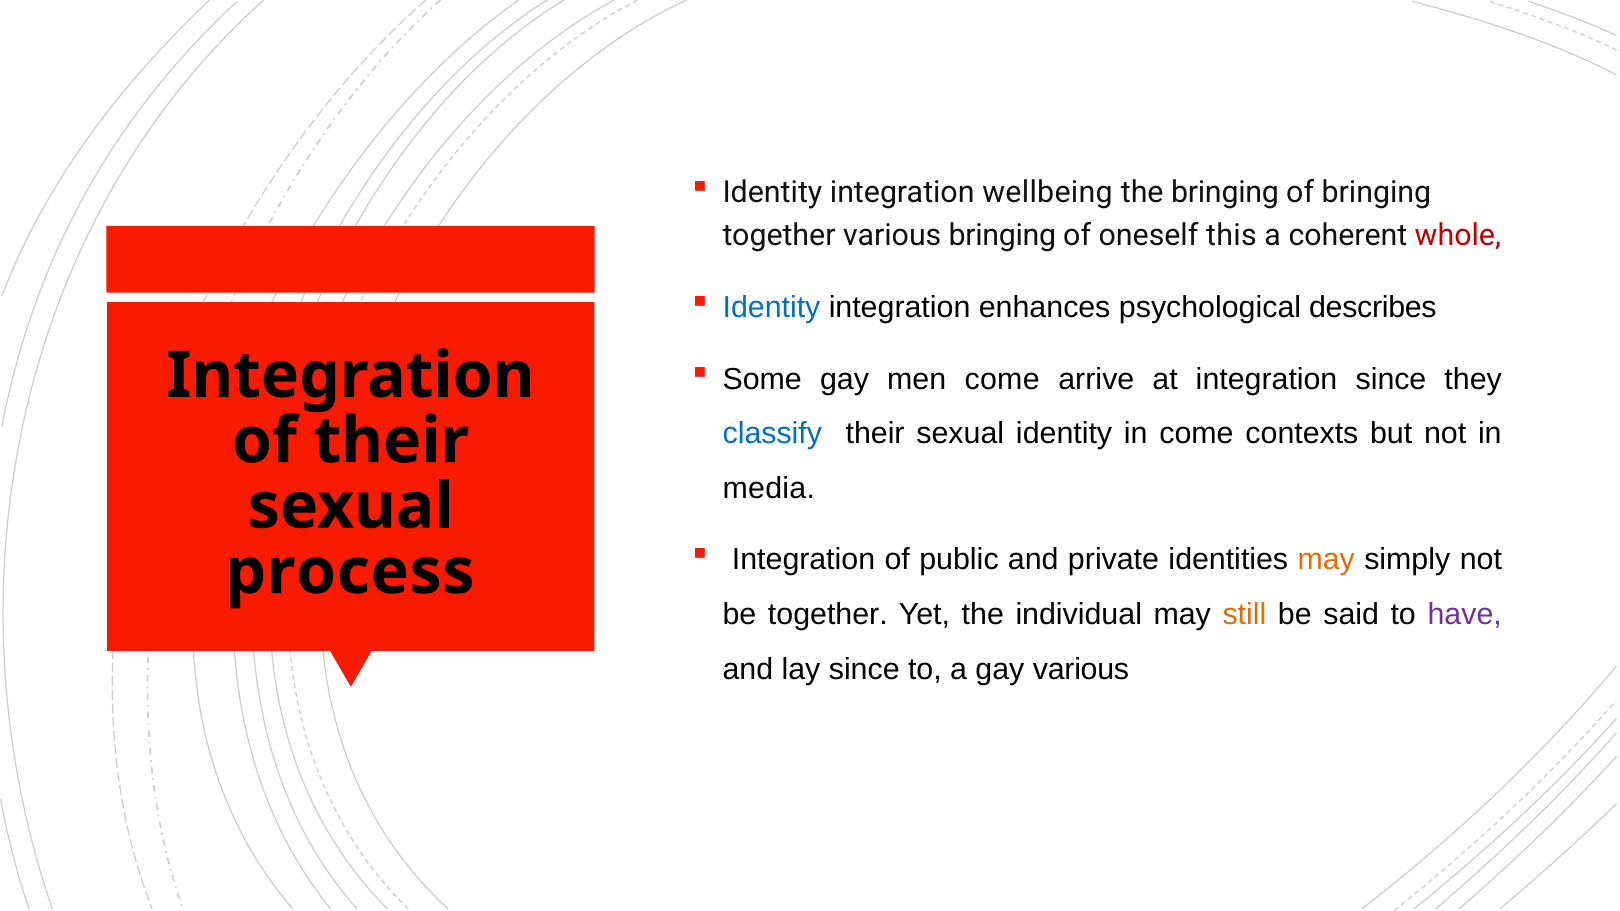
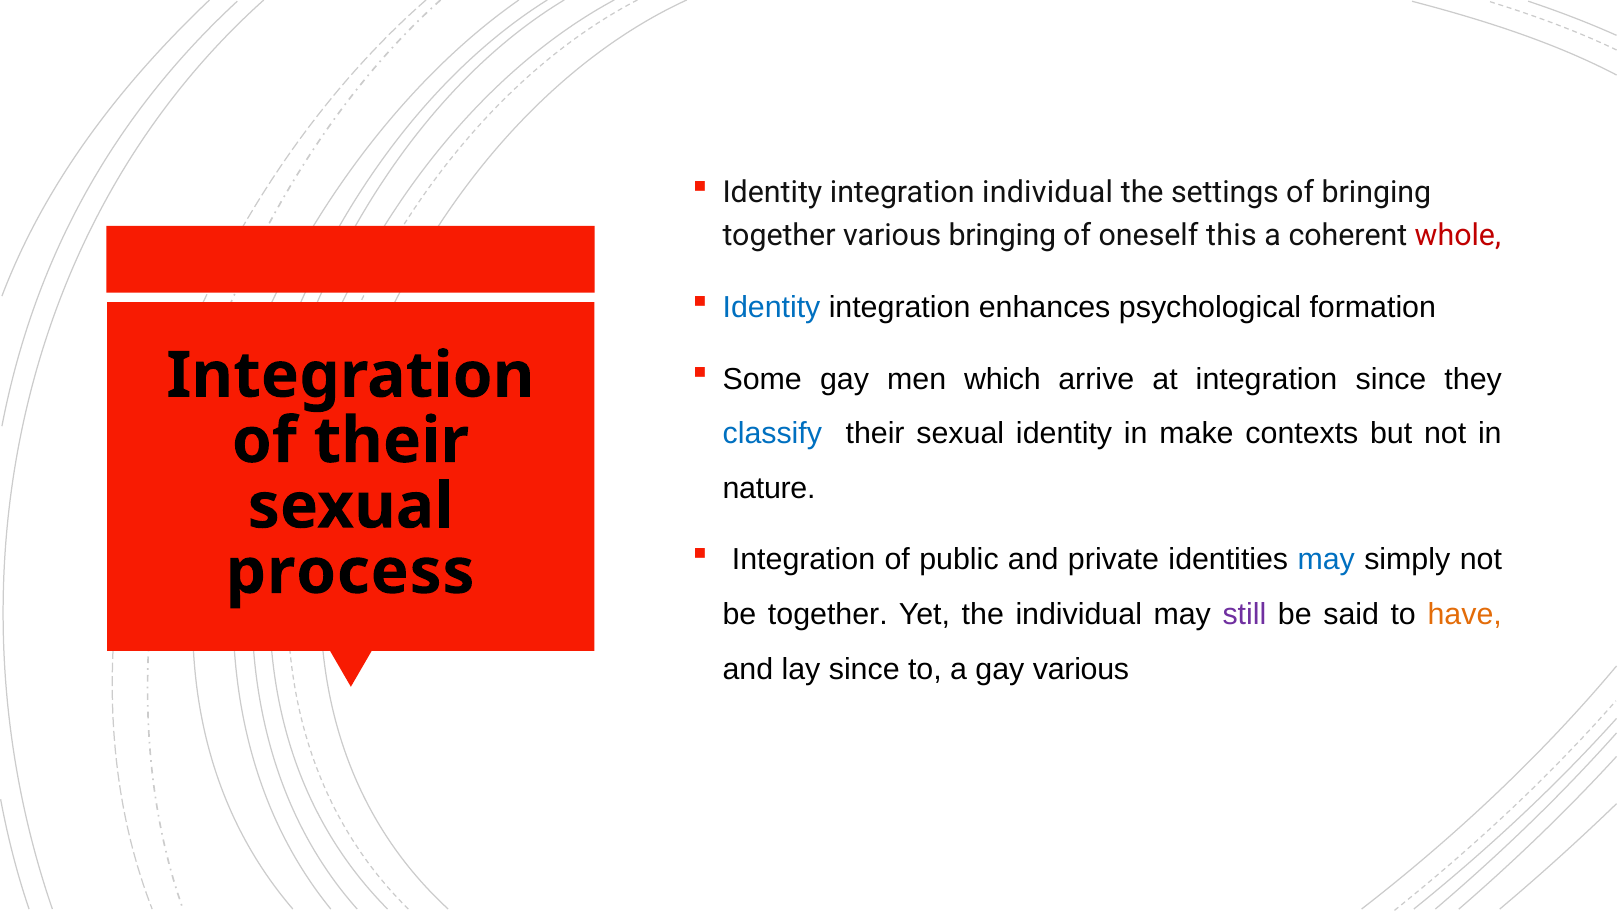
integration wellbeing: wellbeing -> individual (1048, 192)
the bringing: bringing -> settings (1225, 192)
describes: describes -> formation (1373, 308)
men come: come -> which (1002, 379)
in come: come -> make (1196, 434)
media: media -> nature (769, 489)
may colour: orange -> blue (1326, 560)
still colour: orange -> purple (1244, 615)
have colour: purple -> orange (1465, 615)
